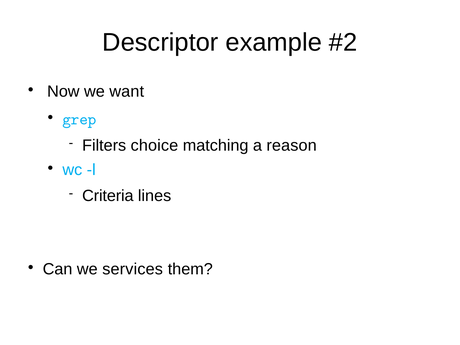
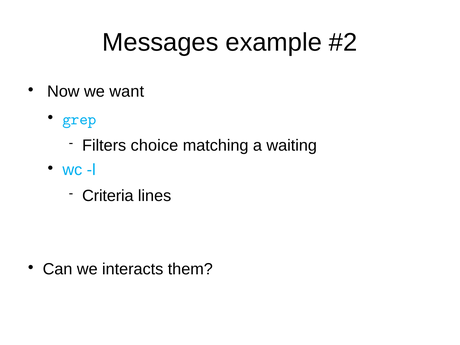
Descriptor: Descriptor -> Messages (160, 42)
reason: reason -> waiting (292, 145)
services: services -> interacts (133, 269)
